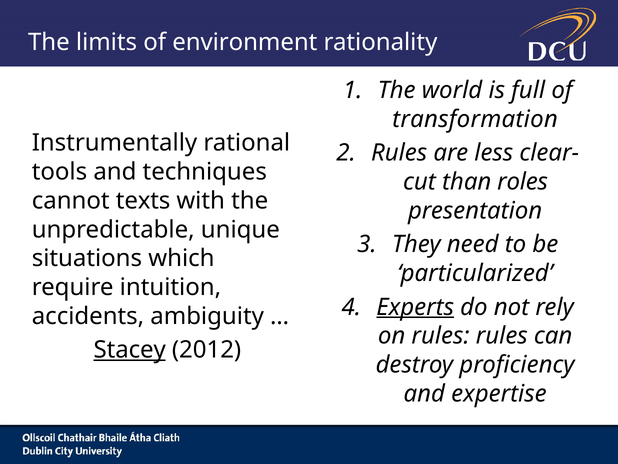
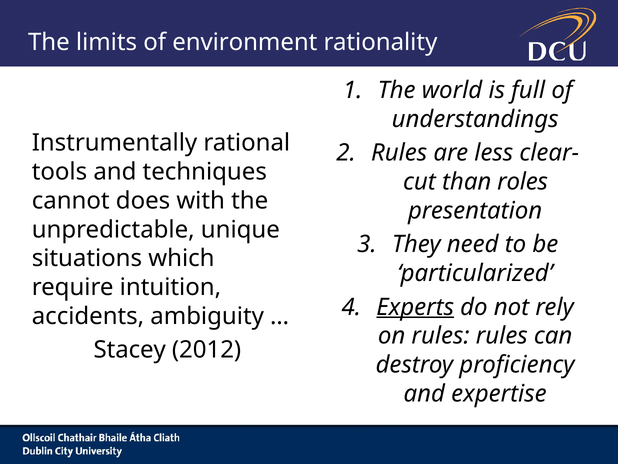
transformation: transformation -> understandings (475, 119)
texts: texts -> does (143, 200)
Stacey underline: present -> none (130, 350)
